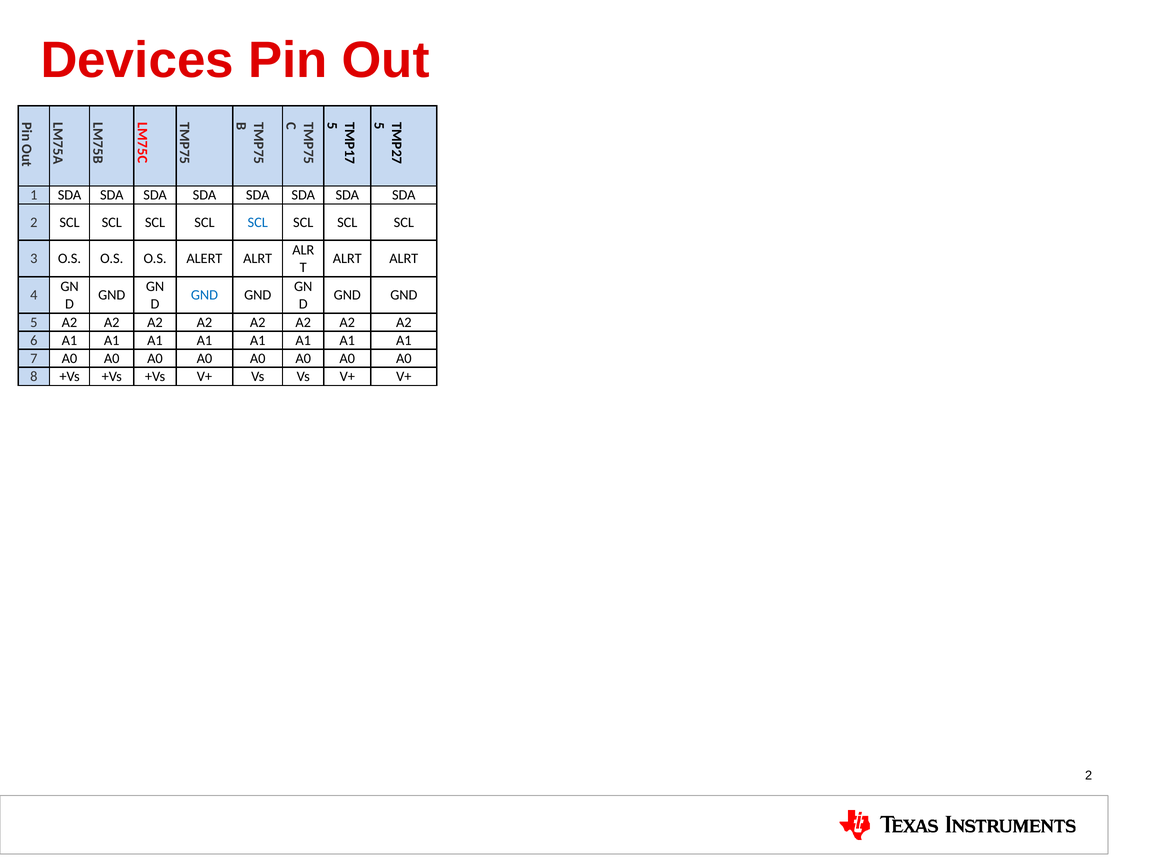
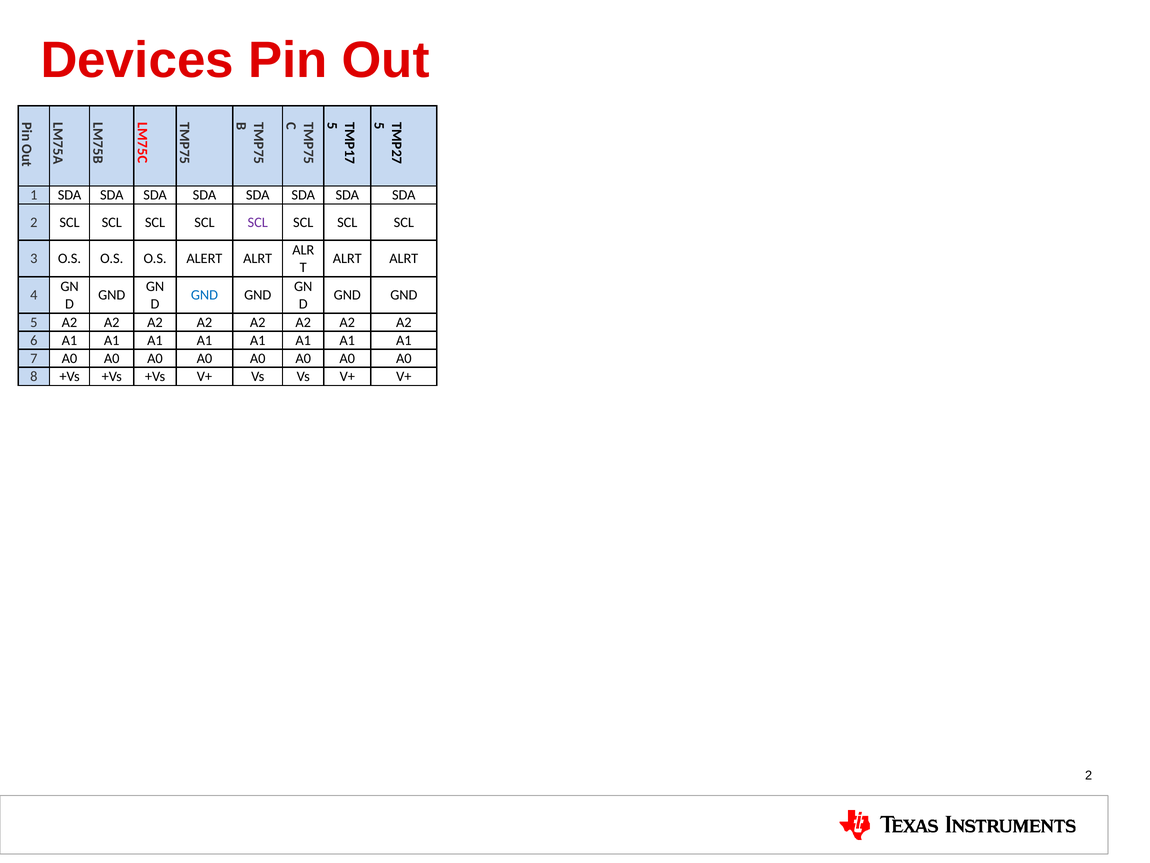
SCL colour: blue -> purple (258, 222)
